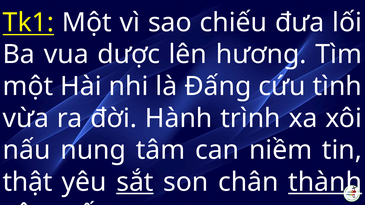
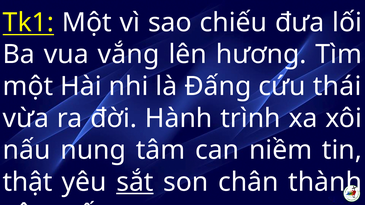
dược: dược -> vắng (129, 55)
tình: tình -> thái (337, 86)
thành underline: present -> none (325, 182)
